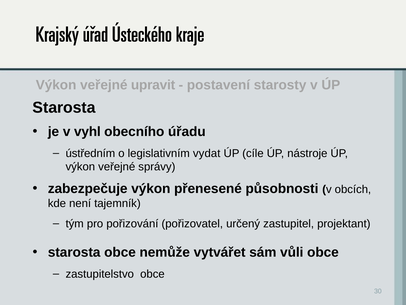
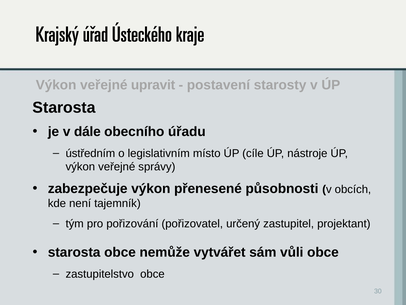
vyhl: vyhl -> dále (87, 132)
vydat: vydat -> místo (207, 153)
